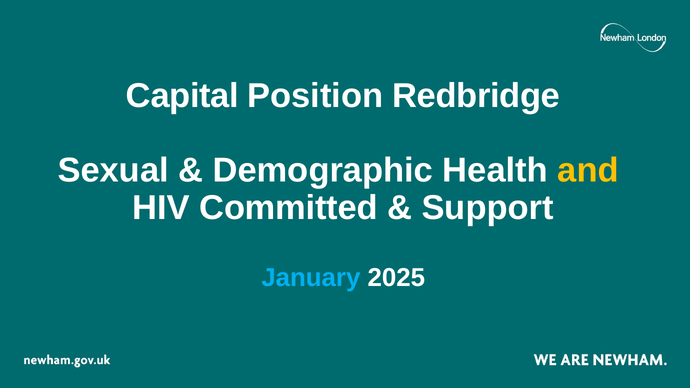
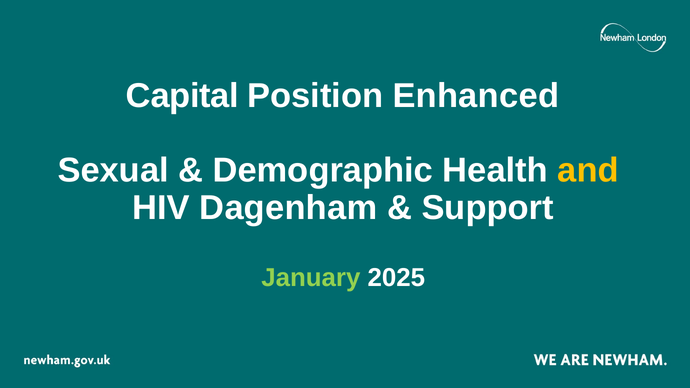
Redbridge: Redbridge -> Enhanced (476, 96)
Committed: Committed -> Dagenham (288, 208)
January colour: light blue -> light green (311, 278)
